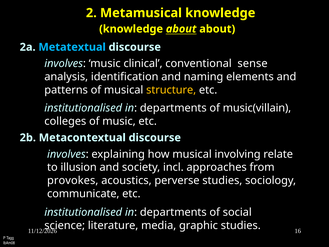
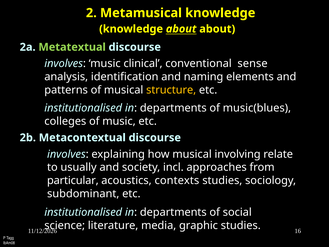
Metatextual colour: light blue -> light green (72, 47)
music(villain: music(villain -> music(blues (257, 108)
illusion: illusion -> usually (79, 167)
provokes: provokes -> particular (73, 180)
perverse: perverse -> contexts (177, 180)
communicate: communicate -> subdominant (83, 193)
